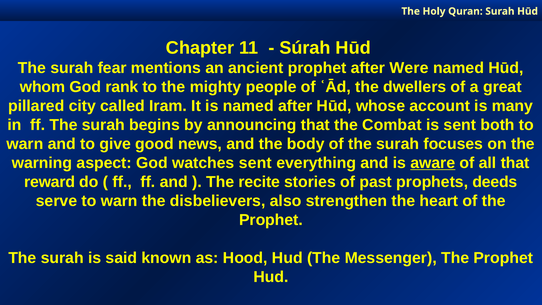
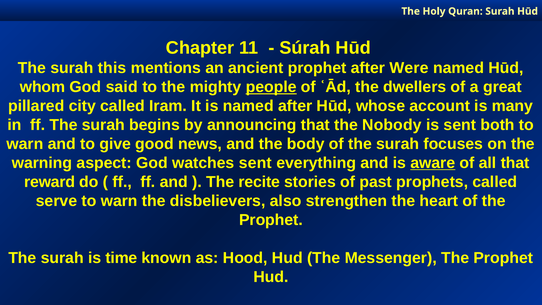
fear: fear -> this (112, 68)
rank: rank -> said (122, 87)
people underline: none -> present (271, 87)
Combat: Combat -> Nobody (392, 125)
prophets deeds: deeds -> called (495, 182)
said: said -> time (121, 258)
